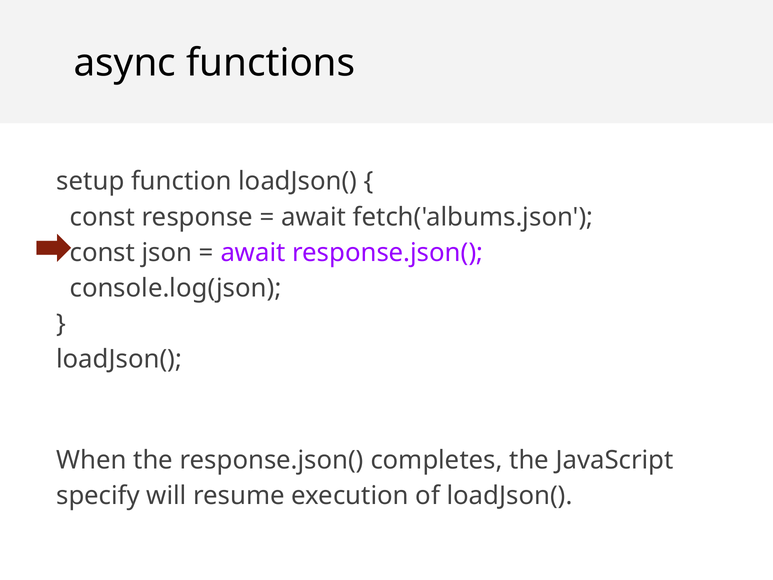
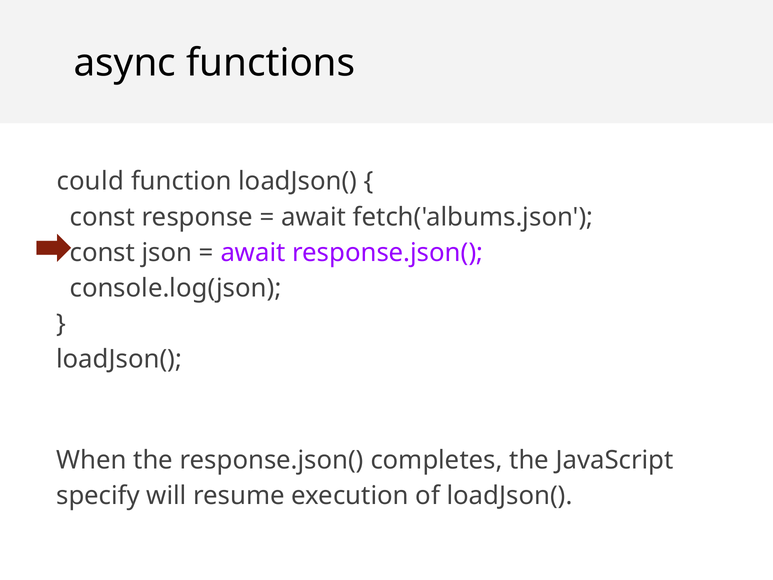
setup: setup -> could (90, 181)
